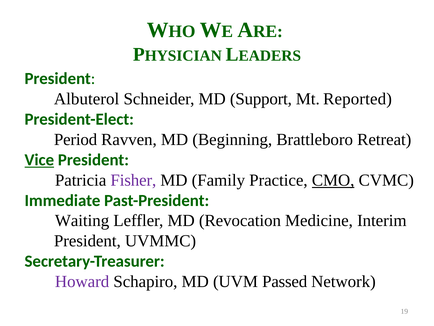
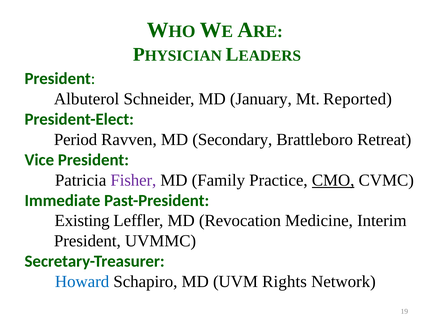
Support: Support -> January (261, 99)
Beginning: Beginning -> Secondary (232, 139)
Vice underline: present -> none (39, 160)
Waiting: Waiting -> Existing (82, 220)
Howard colour: purple -> blue (82, 281)
Passed: Passed -> Rights (285, 281)
